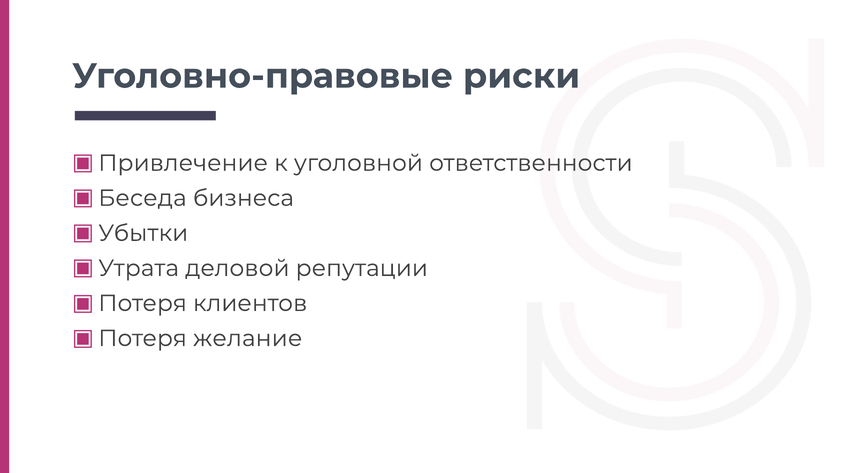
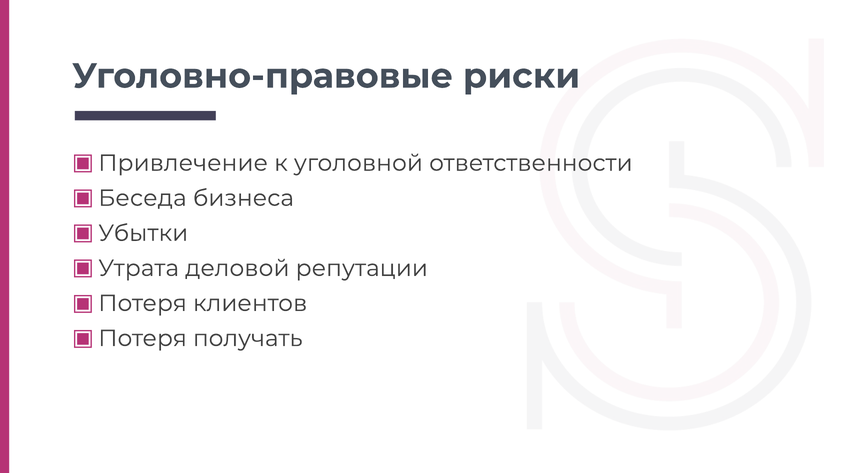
желание: желание -> получать (248, 338)
